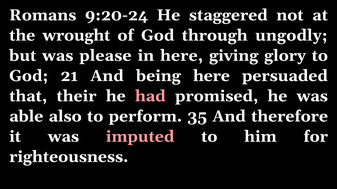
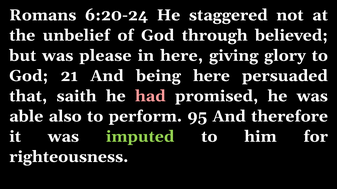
9:20-24: 9:20-24 -> 6:20-24 (117, 15)
wrought: wrought -> unbelief (76, 35)
ungodly: ungodly -> believed (291, 35)
their: their -> saith (76, 96)
35: 35 -> 95 (197, 117)
imputed colour: pink -> light green (140, 137)
